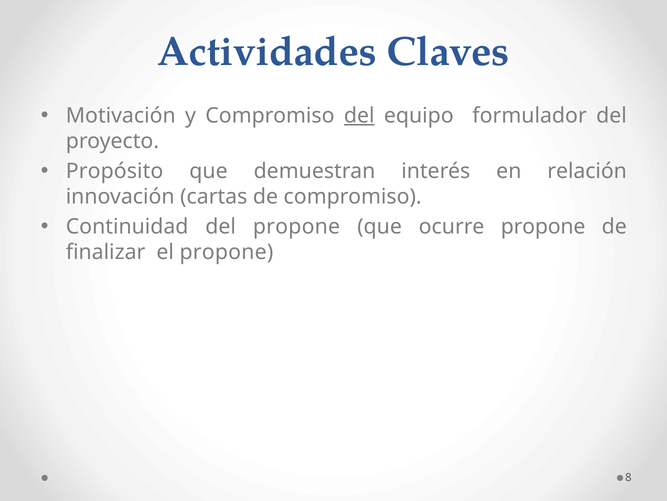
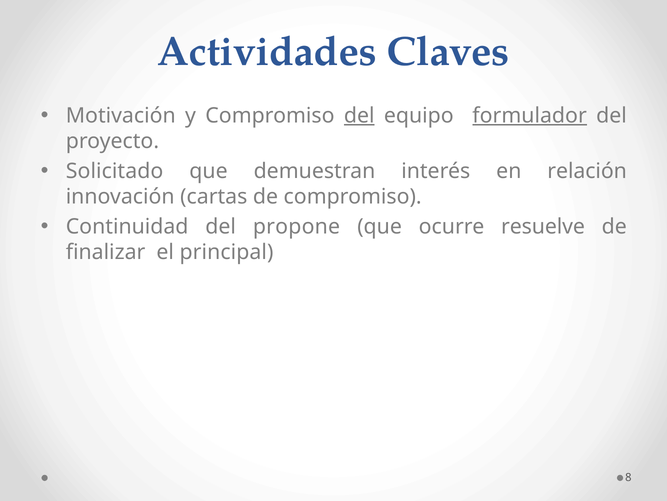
formulador underline: none -> present (530, 115)
Propósito: Propósito -> Solicitado (115, 171)
ocurre propone: propone -> resuelve (543, 226)
el propone: propone -> principal (226, 252)
